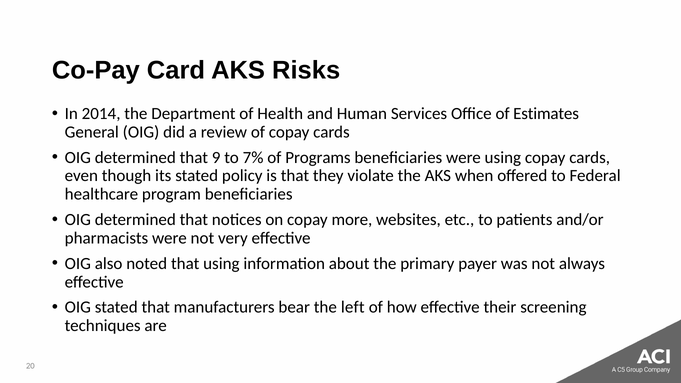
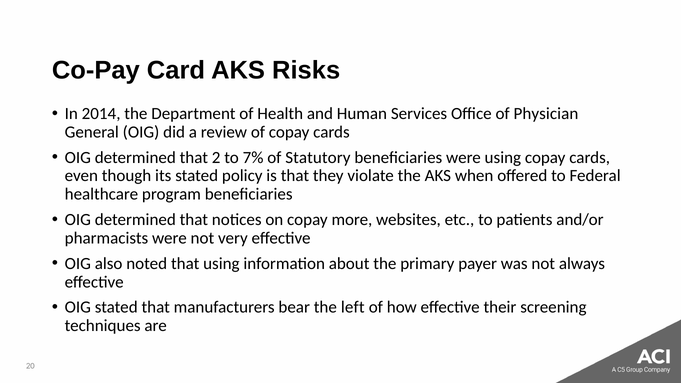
Estimates: Estimates -> Physician (546, 114)
9: 9 -> 2 (216, 157)
Programs: Programs -> Statutory (318, 157)
